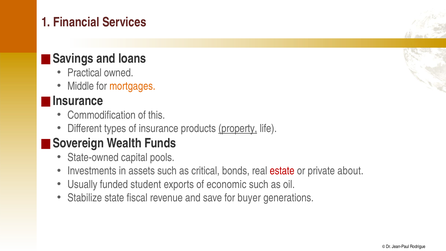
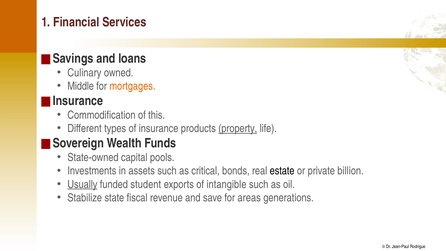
Practical: Practical -> Culinary (84, 73)
estate colour: red -> black (282, 171)
about: about -> billion (351, 171)
Usually underline: none -> present (82, 184)
economic: economic -> intangible (226, 184)
buyer: buyer -> areas (249, 198)
